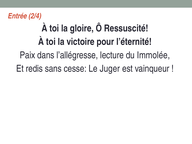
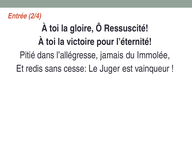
Paix: Paix -> Pitié (27, 55)
lecture: lecture -> jamais (112, 55)
